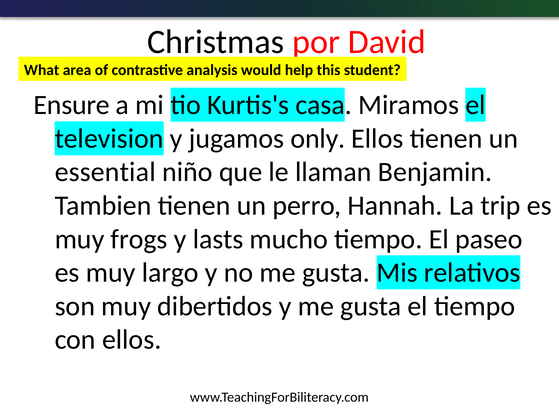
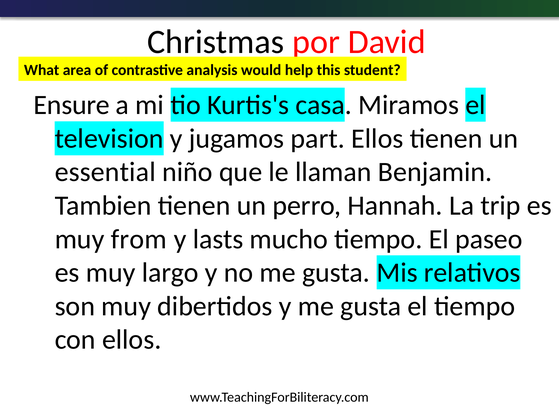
only: only -> part (318, 139)
frogs: frogs -> from (139, 239)
